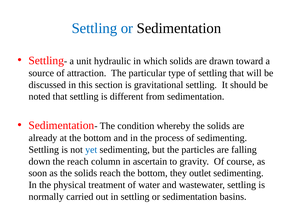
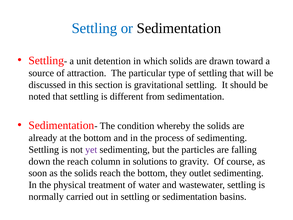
hydraulic: hydraulic -> detention (112, 61)
yet colour: blue -> purple (91, 149)
ascertain: ascertain -> solutions (150, 161)
